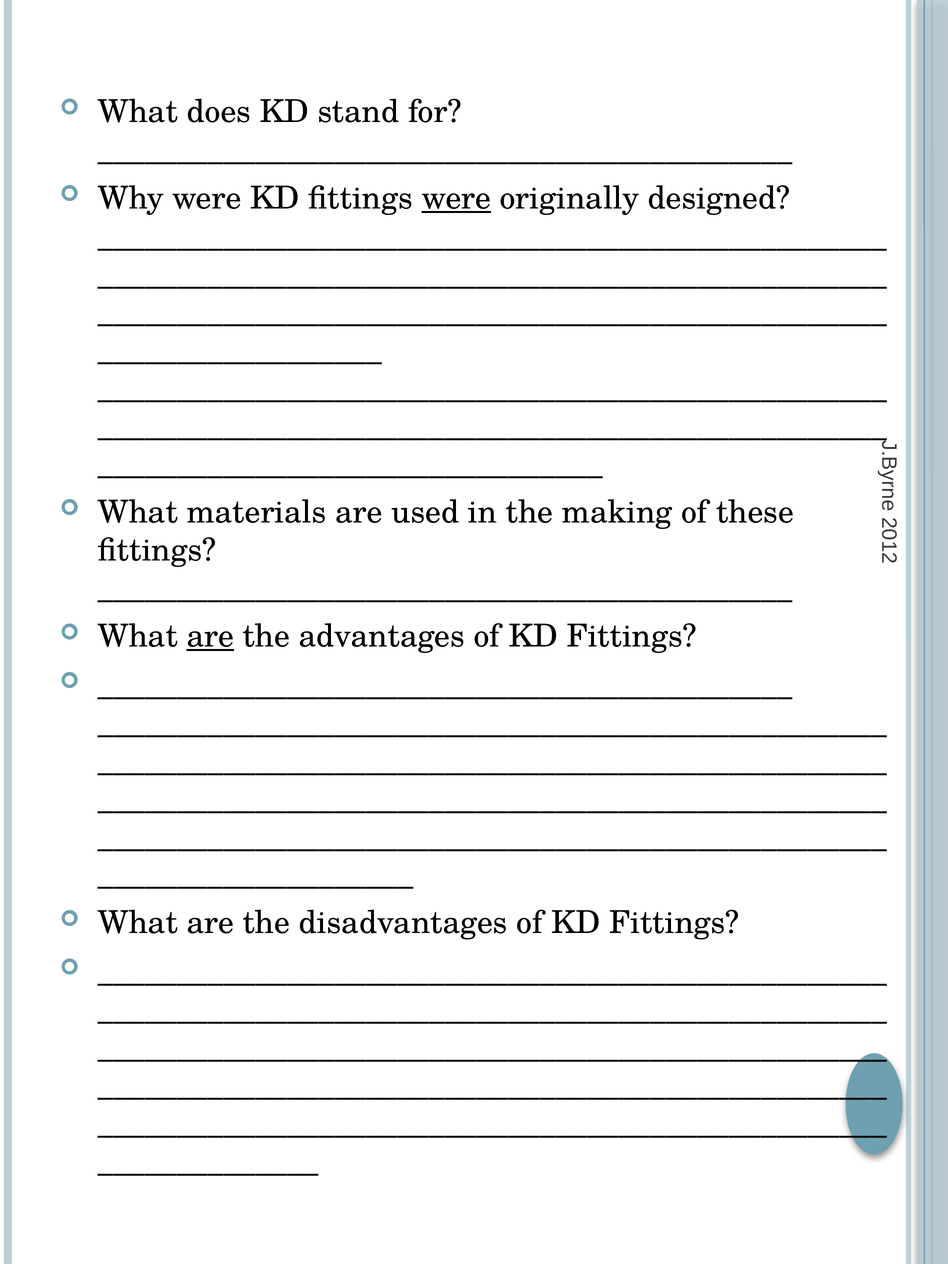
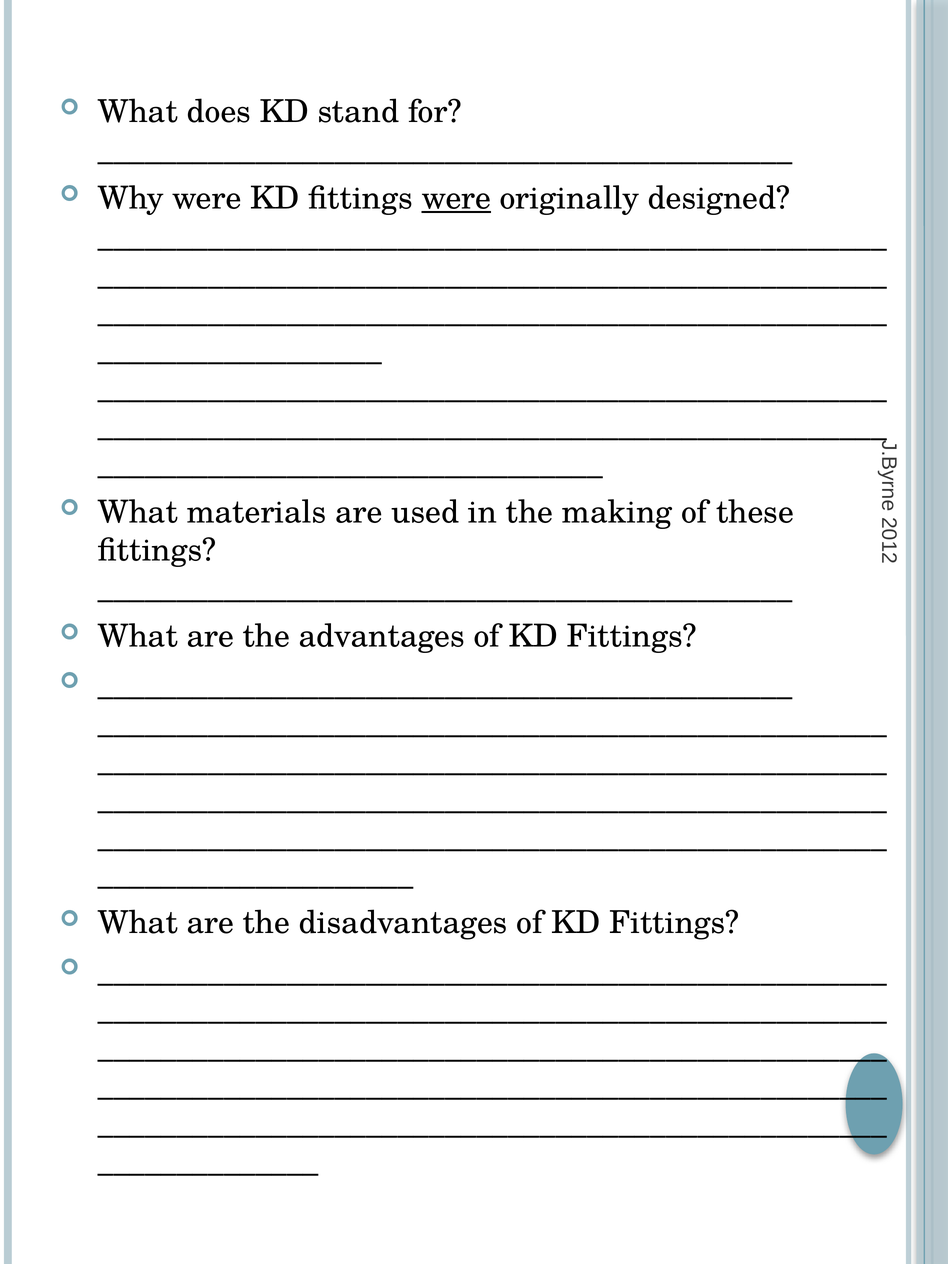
are underline: present -> none (210, 637)
